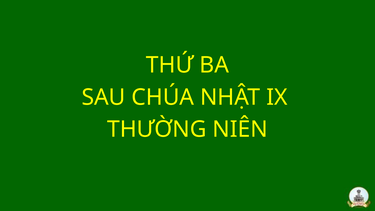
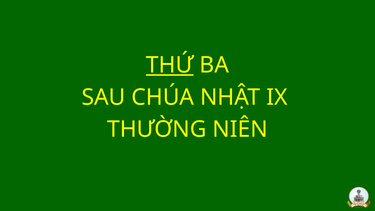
THỨ underline: none -> present (170, 65)
